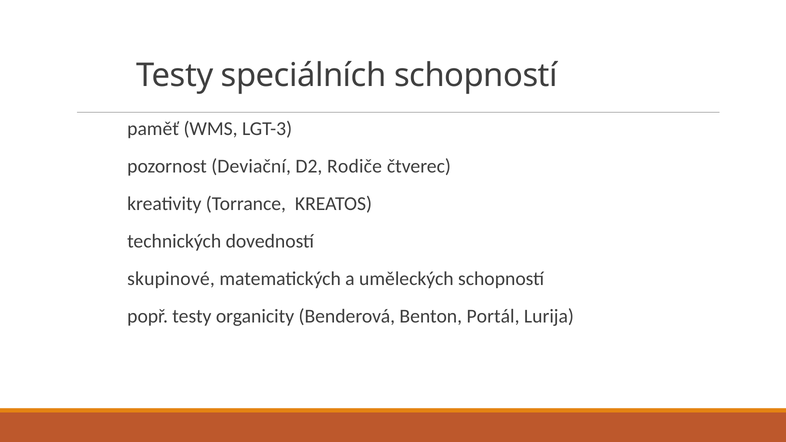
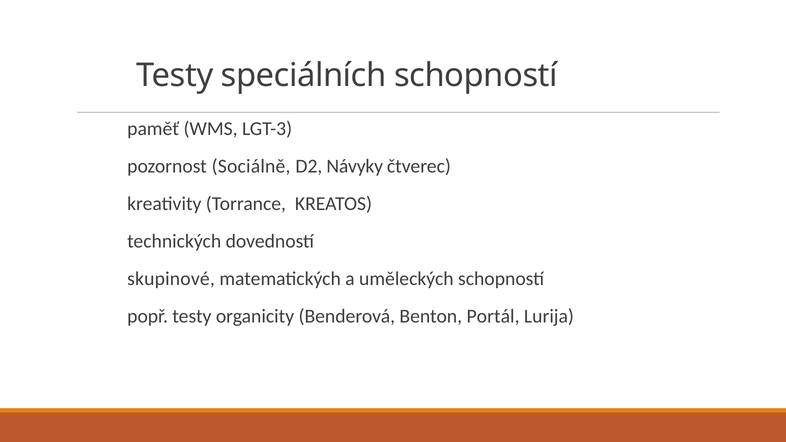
Deviační: Deviační -> Sociálně (251, 166)
Rodiče: Rodiče -> Návyky (355, 166)
